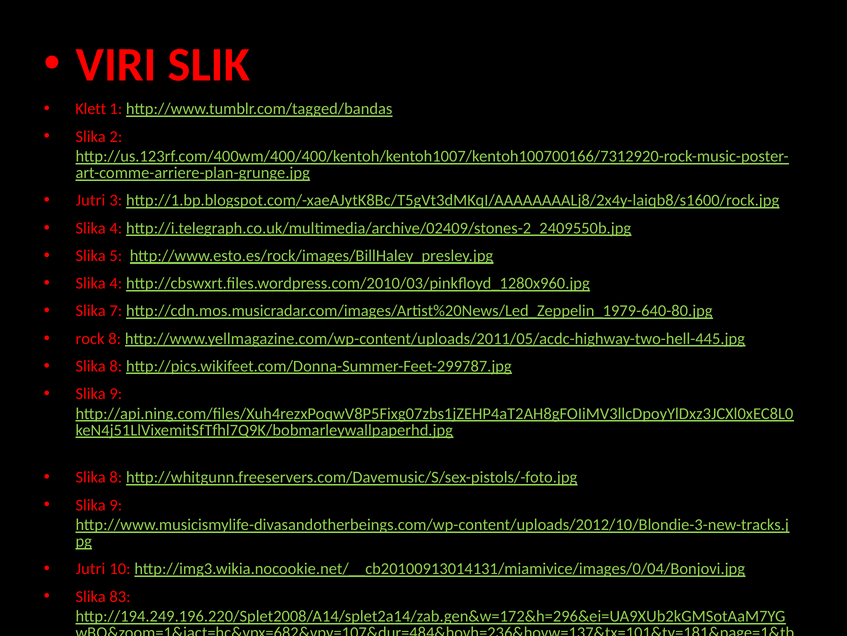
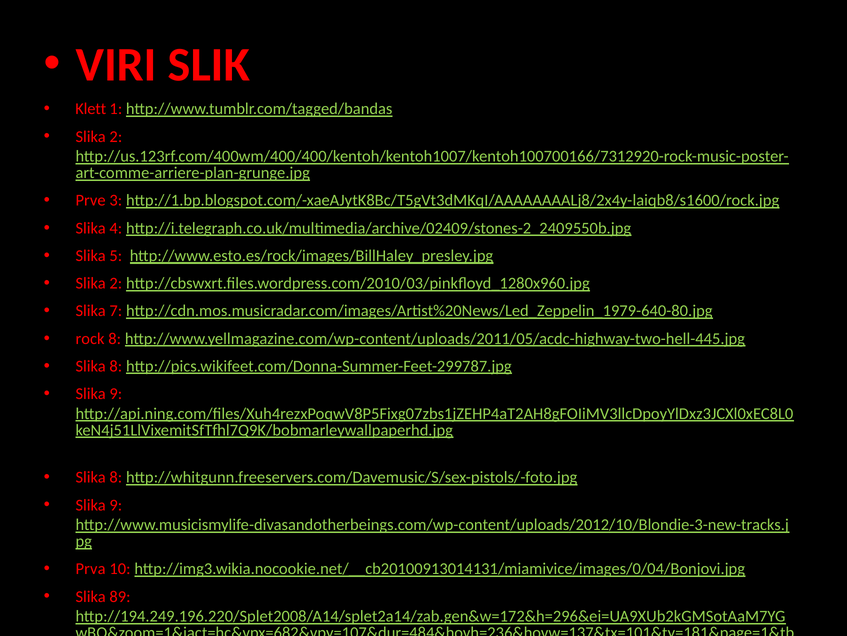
Jutri: Jutri -> Prve (91, 200)
4: 4 -> 2 (116, 283)
Jutri: Jutri -> Prva (91, 568)
83: 83 -> 89 (120, 596)
